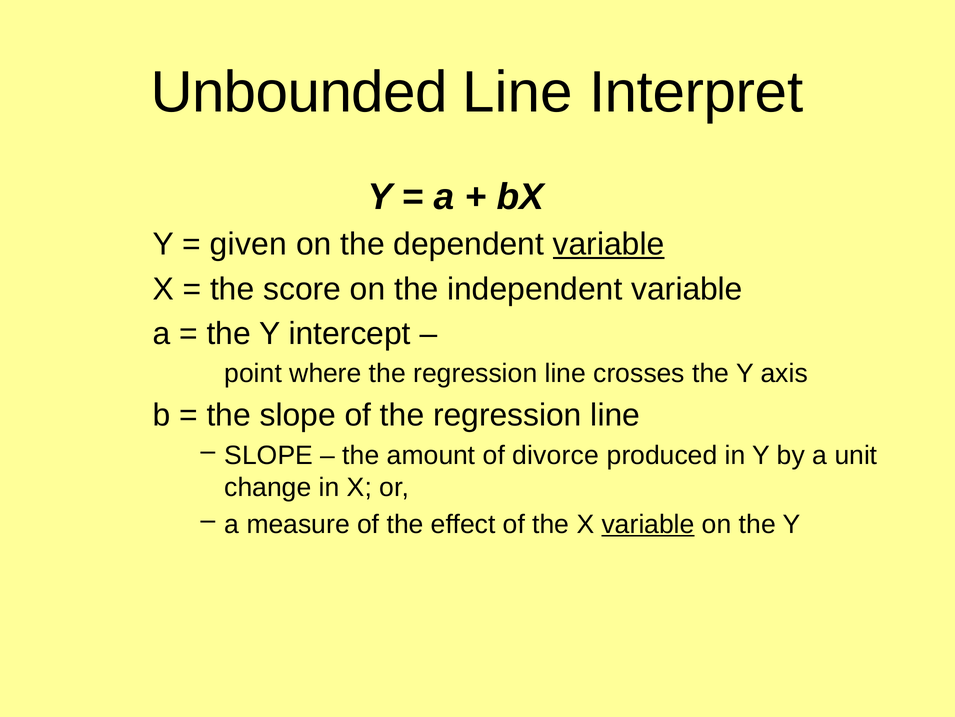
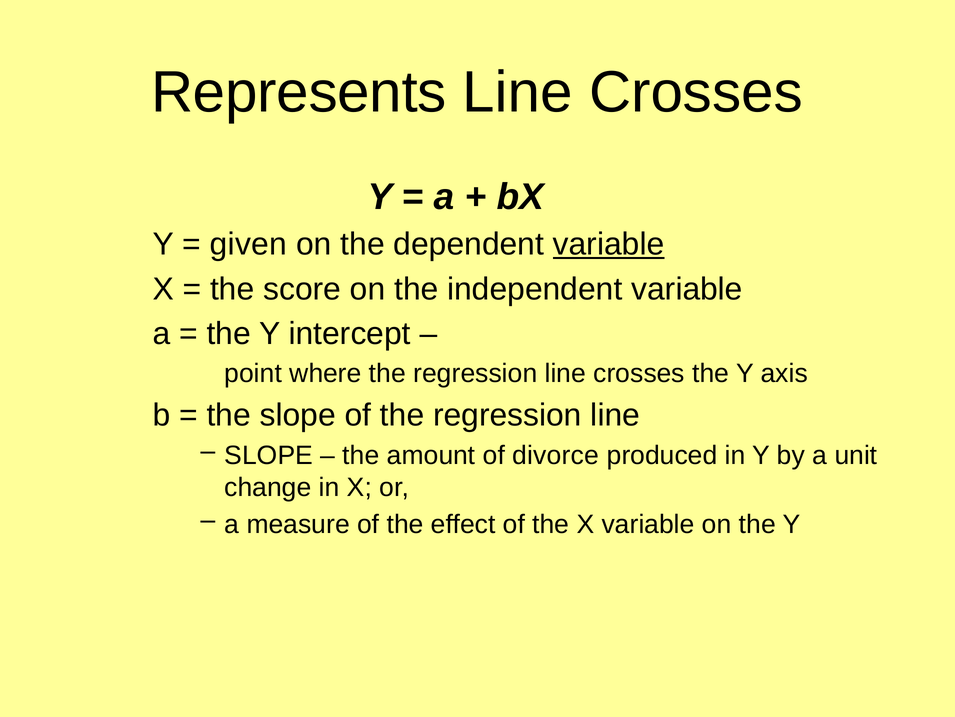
Unbounded: Unbounded -> Represents (299, 92)
Interpret: Interpret -> Crosses (696, 92)
variable underline: present -> none (648, 524)
